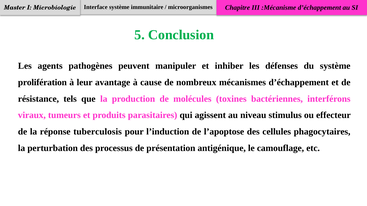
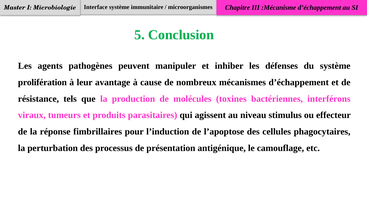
tuberculosis: tuberculosis -> fimbrillaires (98, 132)
